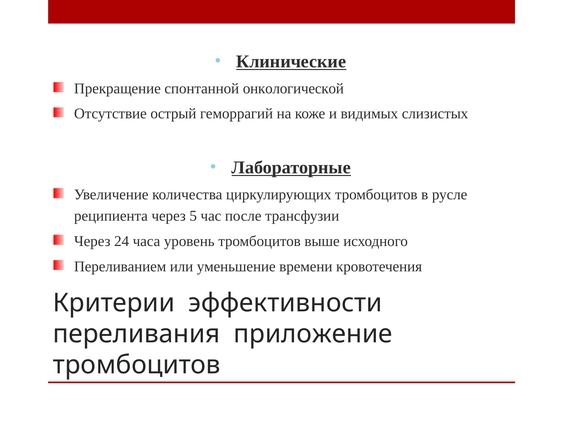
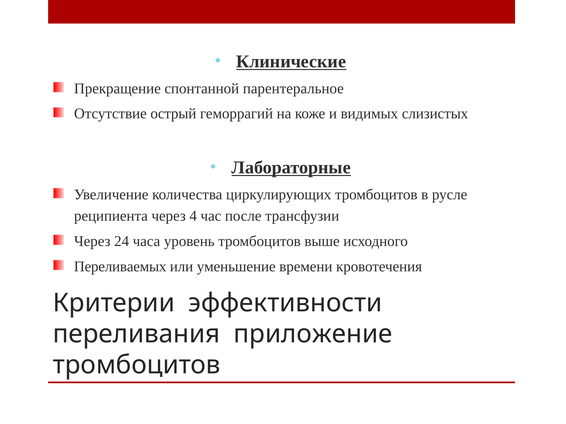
онкологической: онкологической -> парентеральное (293, 89)
5: 5 -> 4 (193, 216)
Переливанием: Переливанием -> Переливаемых (120, 267)
